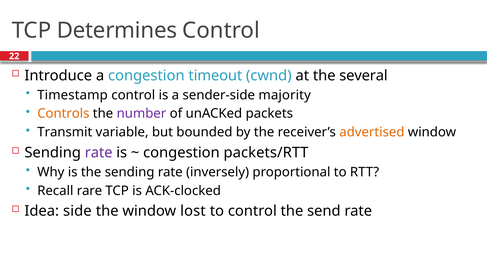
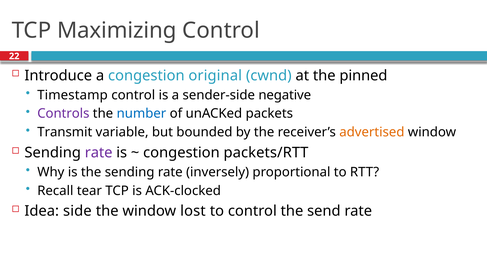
Determines: Determines -> Maximizing (117, 30)
timeout: timeout -> original (215, 76)
several: several -> pinned (363, 76)
majority: majority -> negative (285, 95)
Controls colour: orange -> purple (63, 114)
number colour: purple -> blue (141, 114)
rare: rare -> tear (89, 191)
